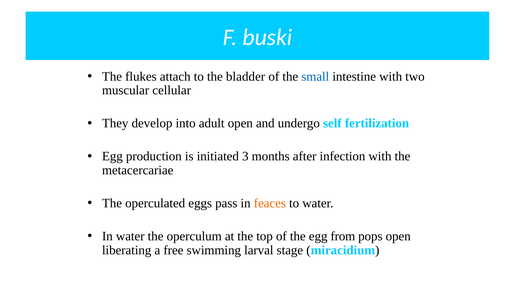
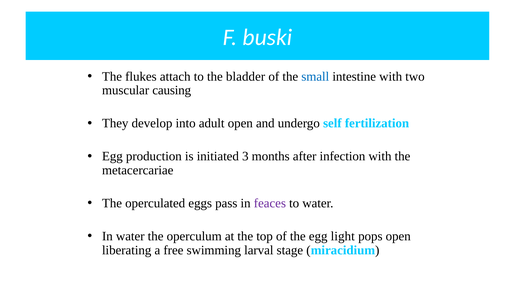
cellular: cellular -> causing (172, 90)
feaces colour: orange -> purple (270, 203)
from: from -> light (343, 236)
